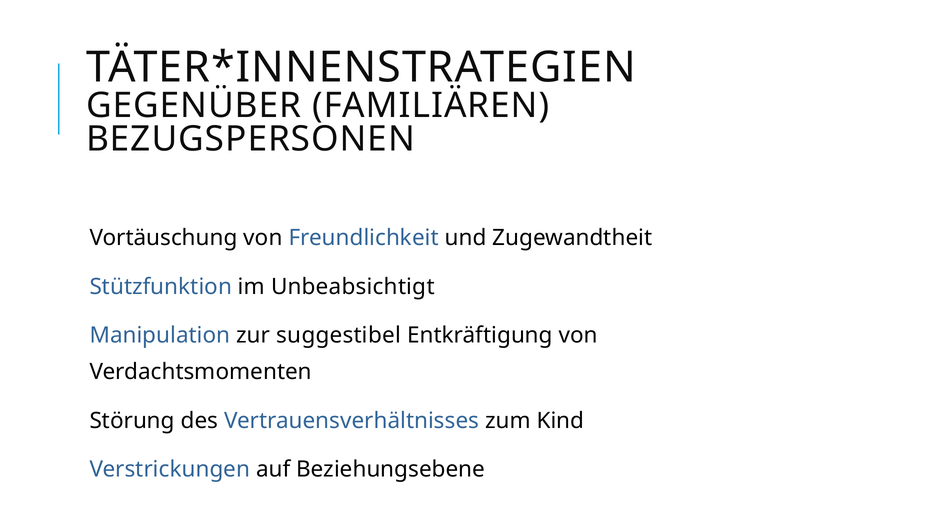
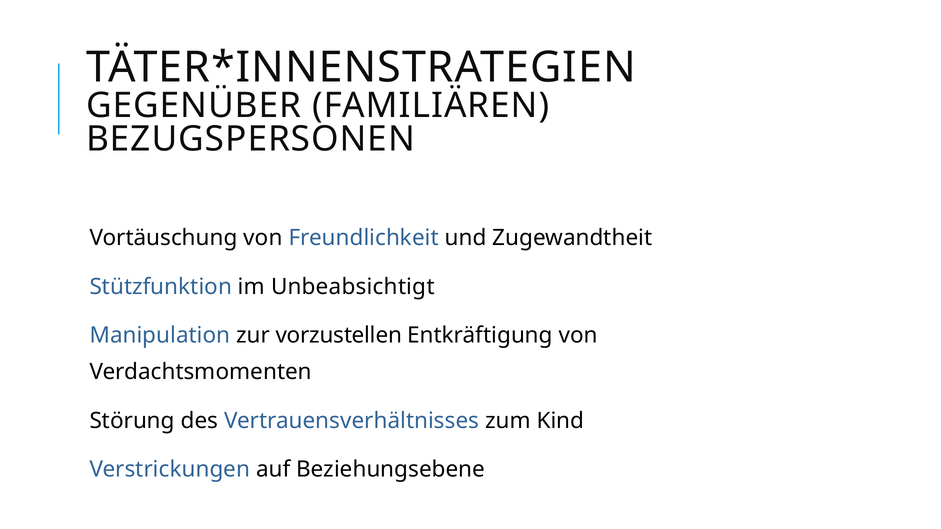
suggestibel: suggestibel -> vorzustellen (339, 336)
